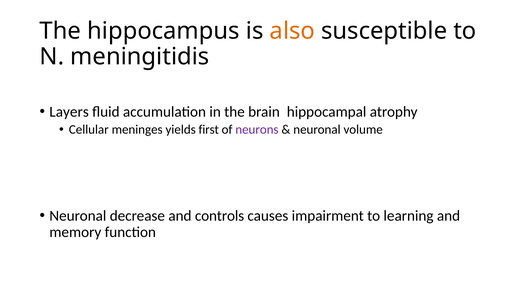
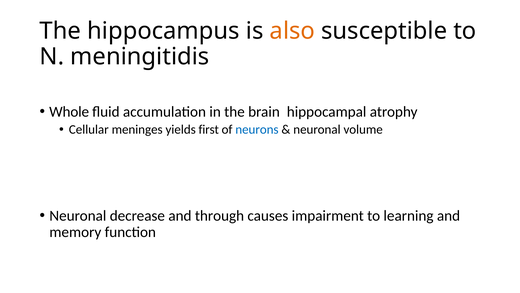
Layers: Layers -> Whole (69, 112)
neurons colour: purple -> blue (257, 129)
controls: controls -> through (219, 215)
